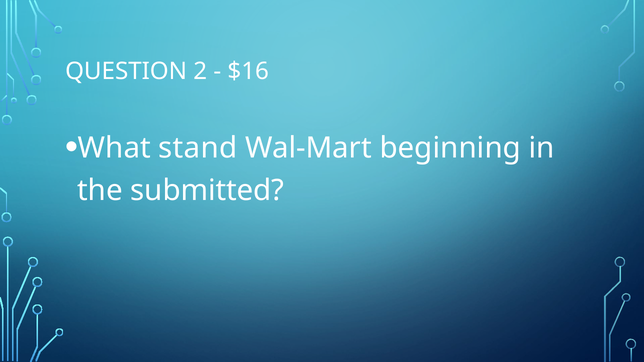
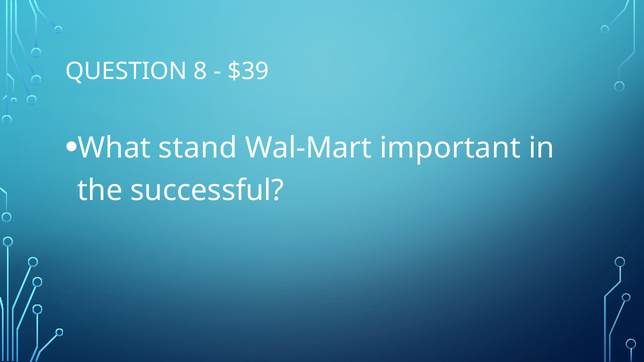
2: 2 -> 8 (200, 72)
$16: $16 -> $39 (248, 72)
beginning: beginning -> important (450, 148)
submitted: submitted -> successful (207, 191)
